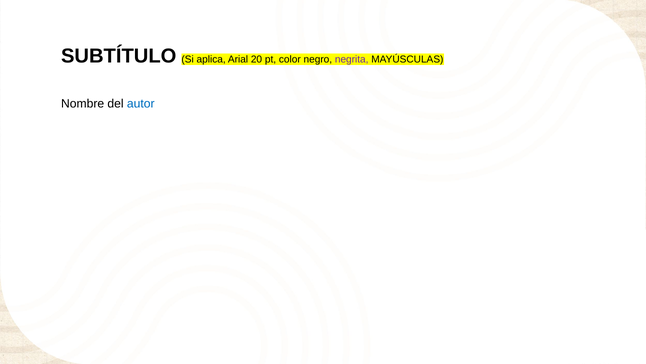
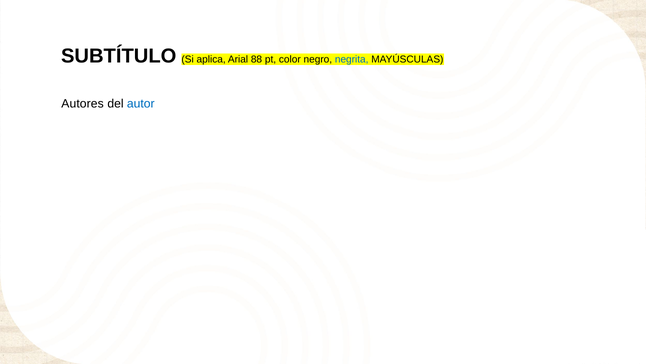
20: 20 -> 88 (257, 59)
negrita colour: purple -> blue (352, 59)
Nombre: Nombre -> Autores (83, 104)
